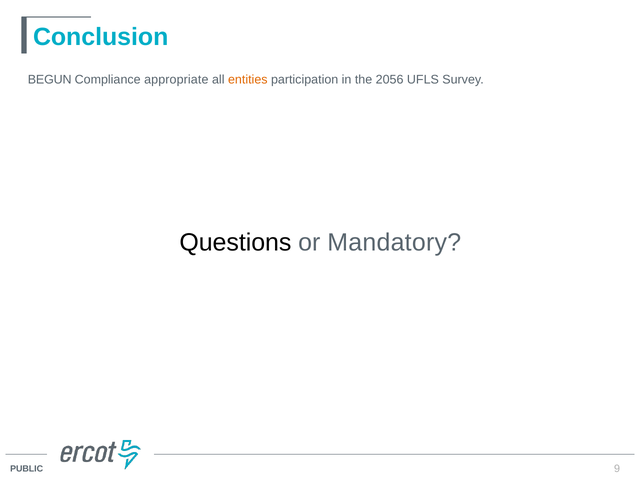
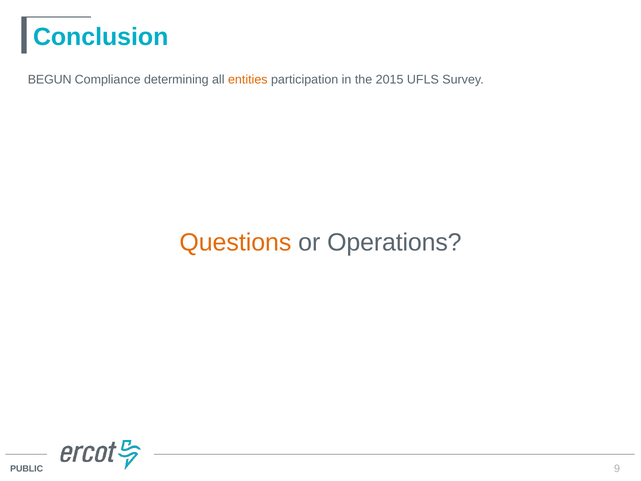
appropriate: appropriate -> determining (176, 80)
2056: 2056 -> 2015 (390, 80)
Questions colour: black -> orange (235, 243)
Mandatory: Mandatory -> Operations (394, 243)
